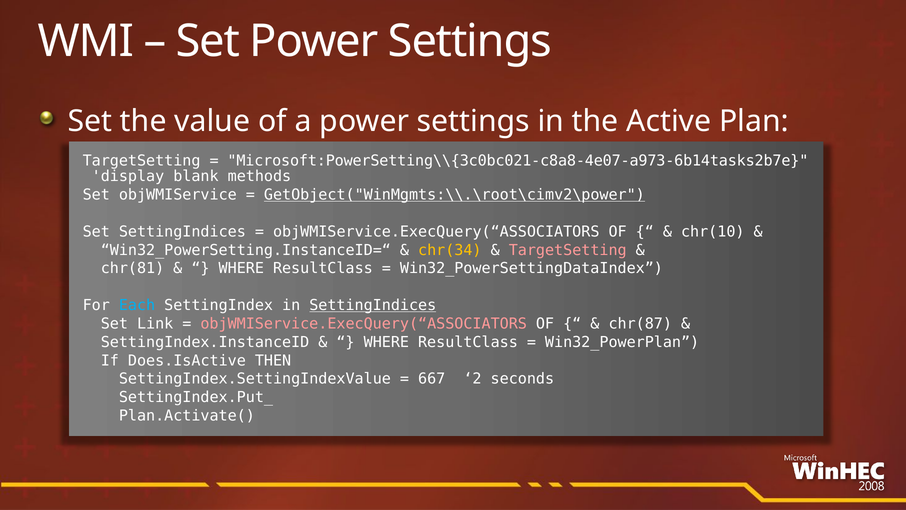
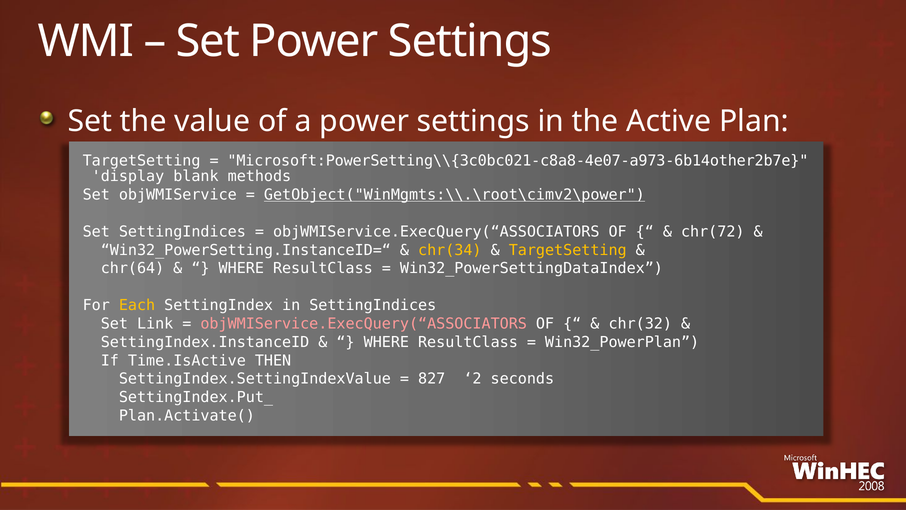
Microsoft:PowerSetting\\{3c0bc021-c8a8-4e07-a973-6b14tasks2b7e: Microsoft:PowerSetting\\{3c0bc021-c8a8-4e07-a973-6b14tasks2b7e -> Microsoft:PowerSetting\\{3c0bc021-c8a8-4e07-a973-6b14other2b7e (518, 161)
chr(10: chr(10 -> chr(72 (713, 232)
TargetSetting colour: pink -> yellow (568, 250)
chr(81: chr(81 -> chr(64 (133, 268)
Each colour: light blue -> yellow (137, 305)
SettingIndices underline: present -> none (373, 305)
chr(87: chr(87 -> chr(32 (640, 324)
Does.IsActive: Does.IsActive -> Time.IsActive (187, 360)
667: 667 -> 827 (432, 379)
